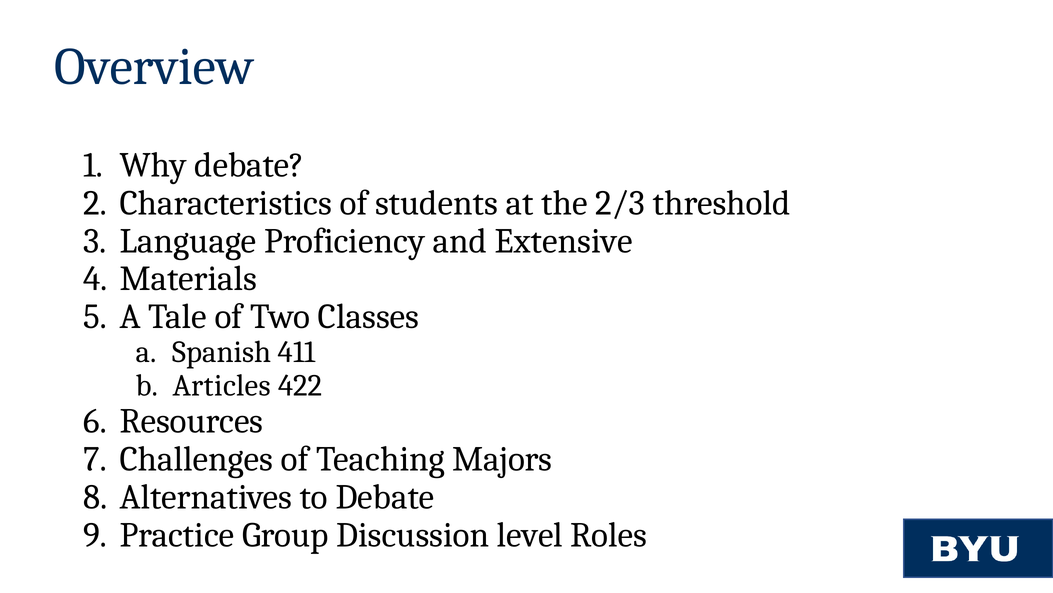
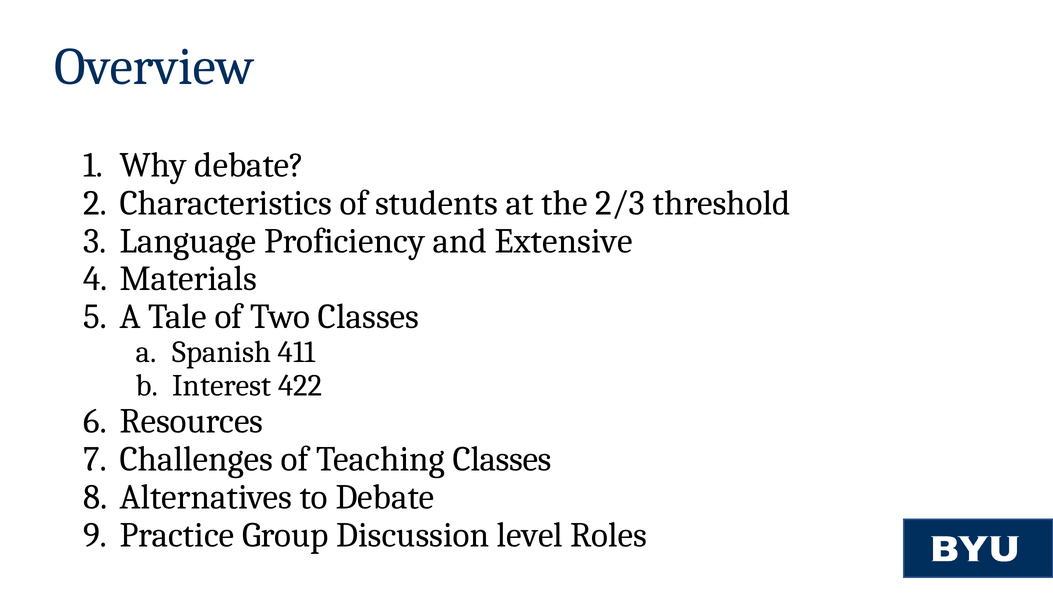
Articles: Articles -> Interest (222, 385)
Teaching Majors: Majors -> Classes (502, 459)
